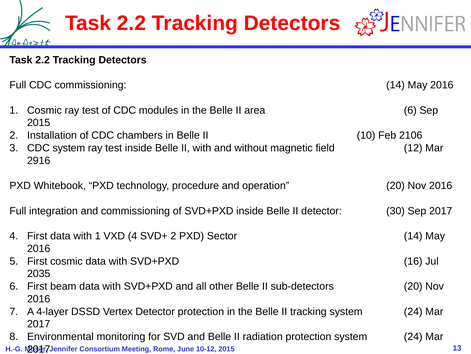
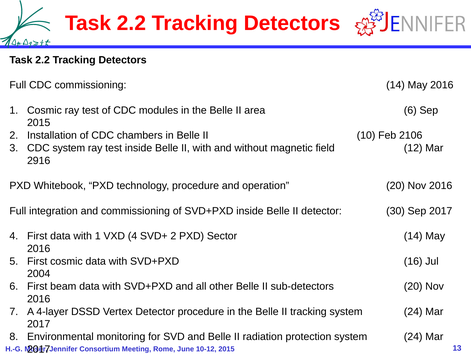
2035: 2035 -> 2004 (39, 273)
Detector protection: protection -> procedure (201, 311)
